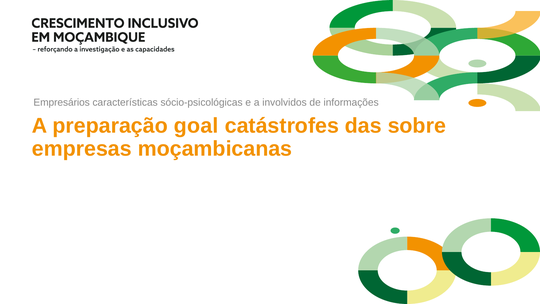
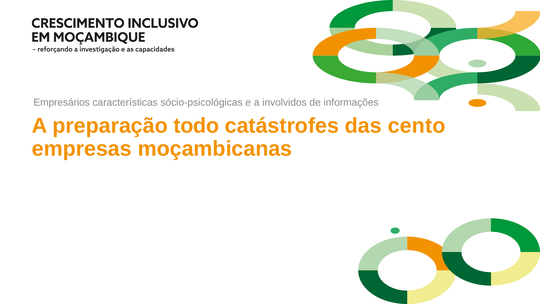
goal: goal -> todo (196, 126)
sobre: sobre -> cento (417, 126)
